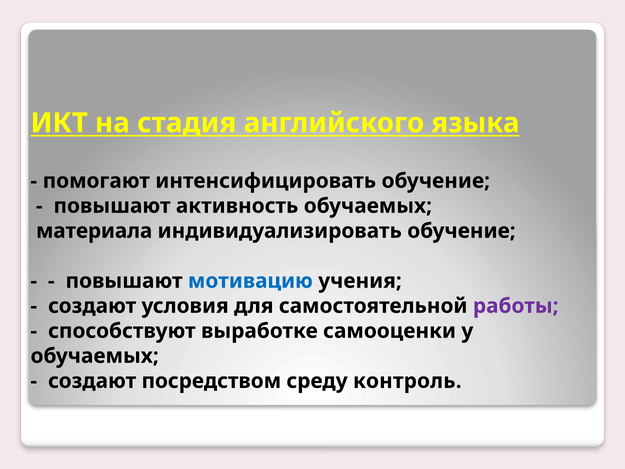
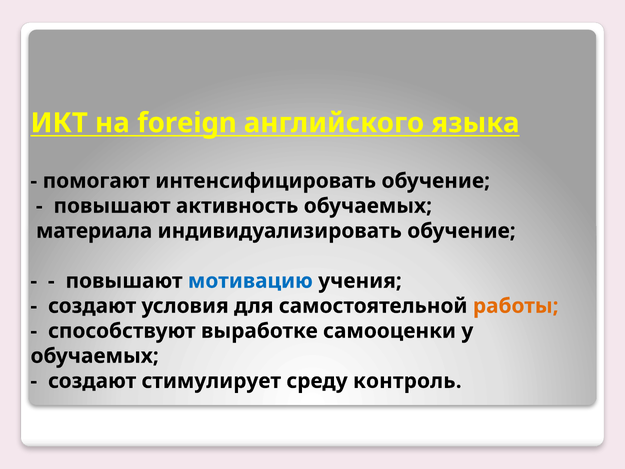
стадия: стадия -> foreign (187, 123)
работы colour: purple -> orange (516, 306)
посредством: посредством -> стимулирует (211, 381)
